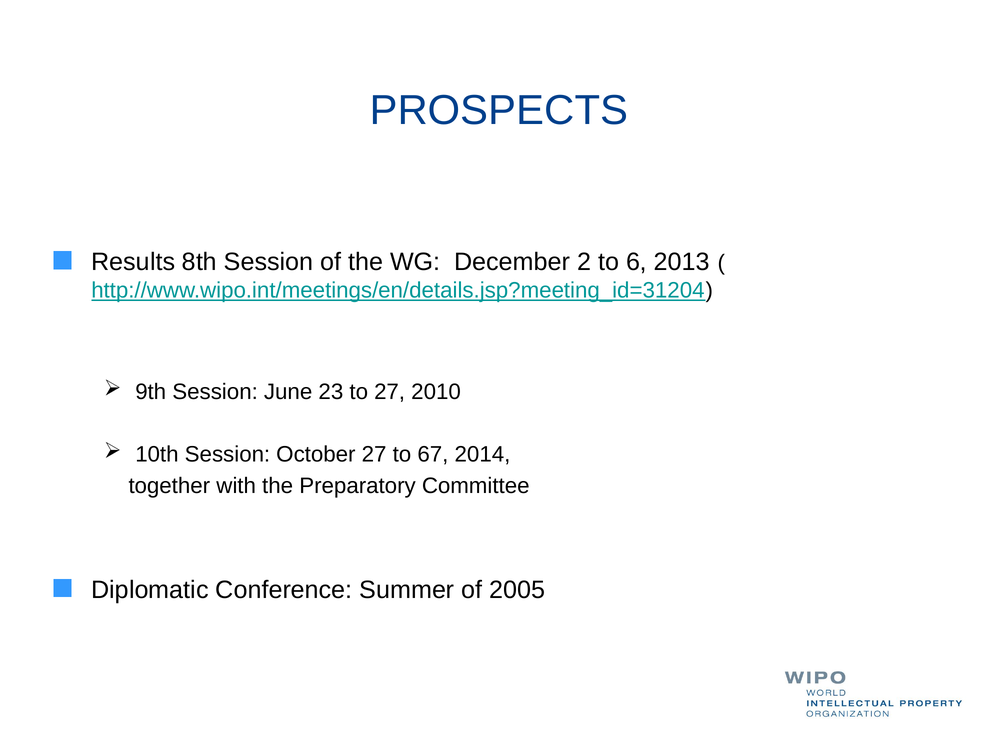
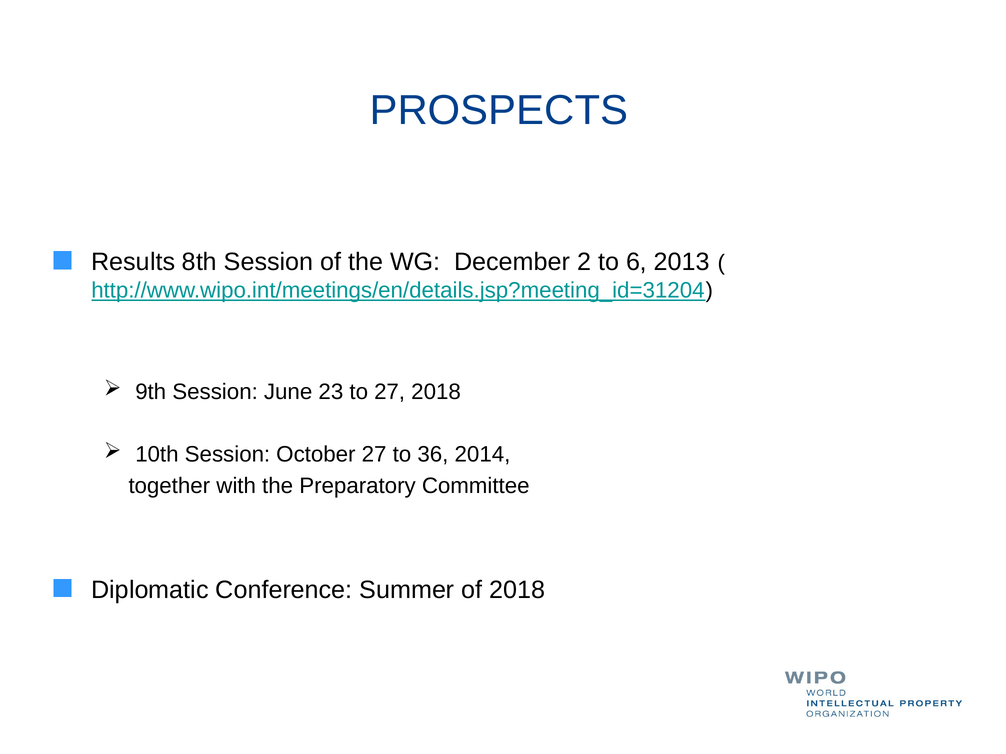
27 2010: 2010 -> 2018 (436, 392)
67: 67 -> 36 (433, 455)
of 2005: 2005 -> 2018 (517, 590)
